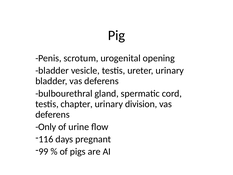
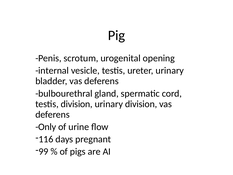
bladder: bladder -> internal (52, 70)
testis chapter: chapter -> division (77, 104)
